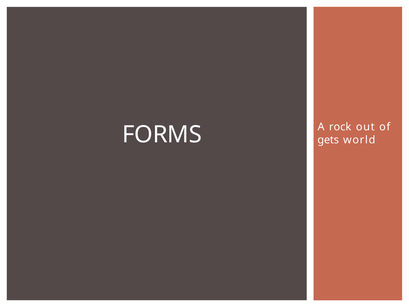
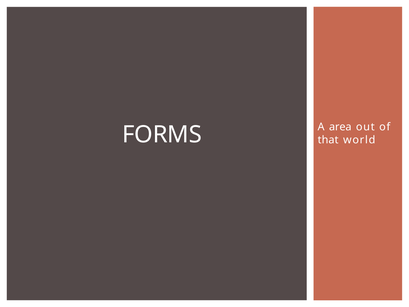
rock: rock -> area (340, 127)
gets: gets -> that (328, 140)
